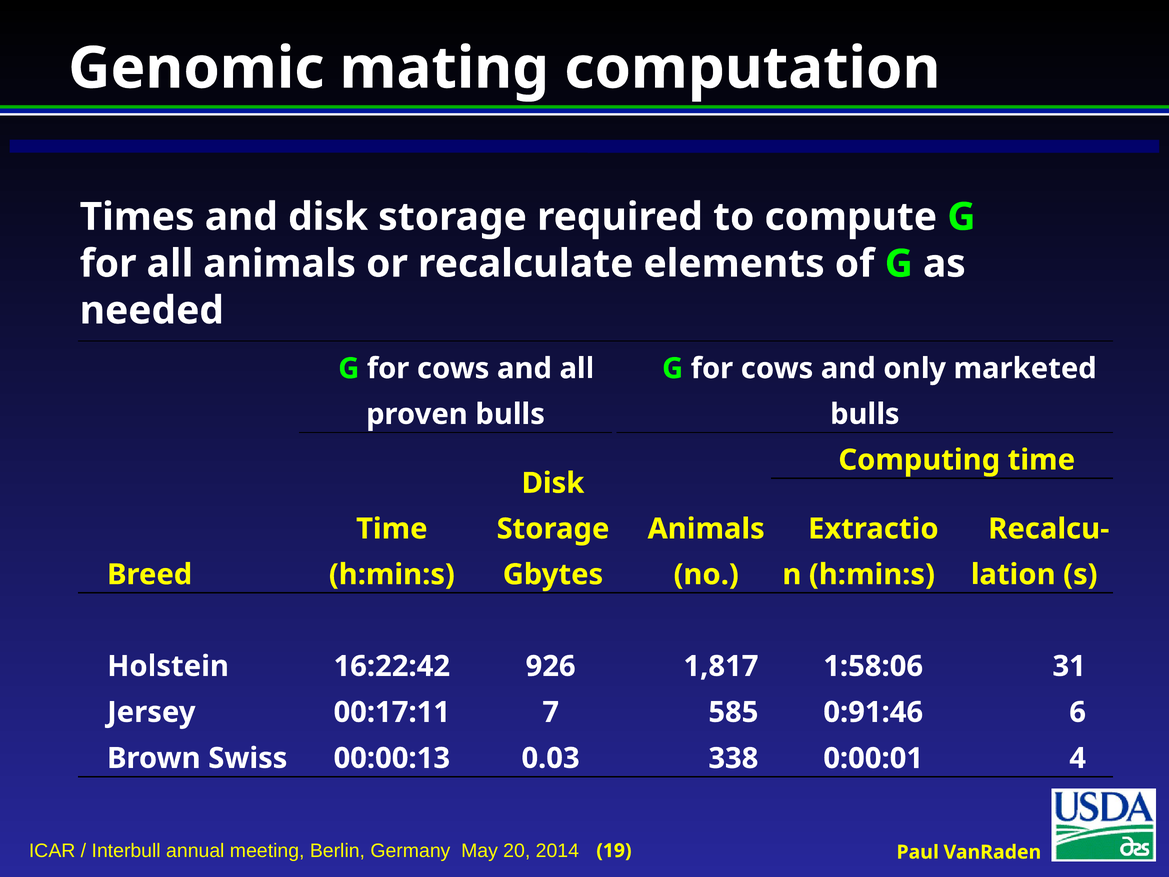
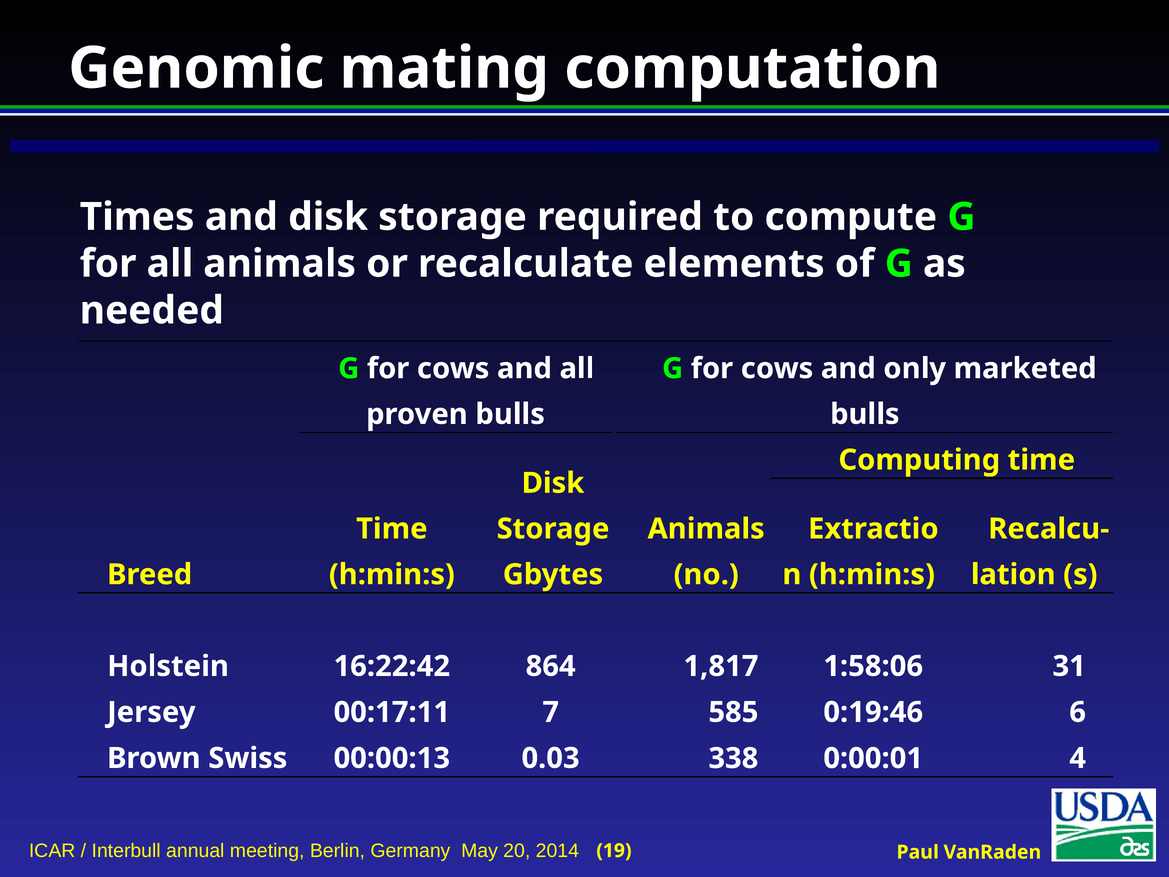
926: 926 -> 864 (551, 666)
0:91:46: 0:91:46 -> 0:19:46 (873, 712)
